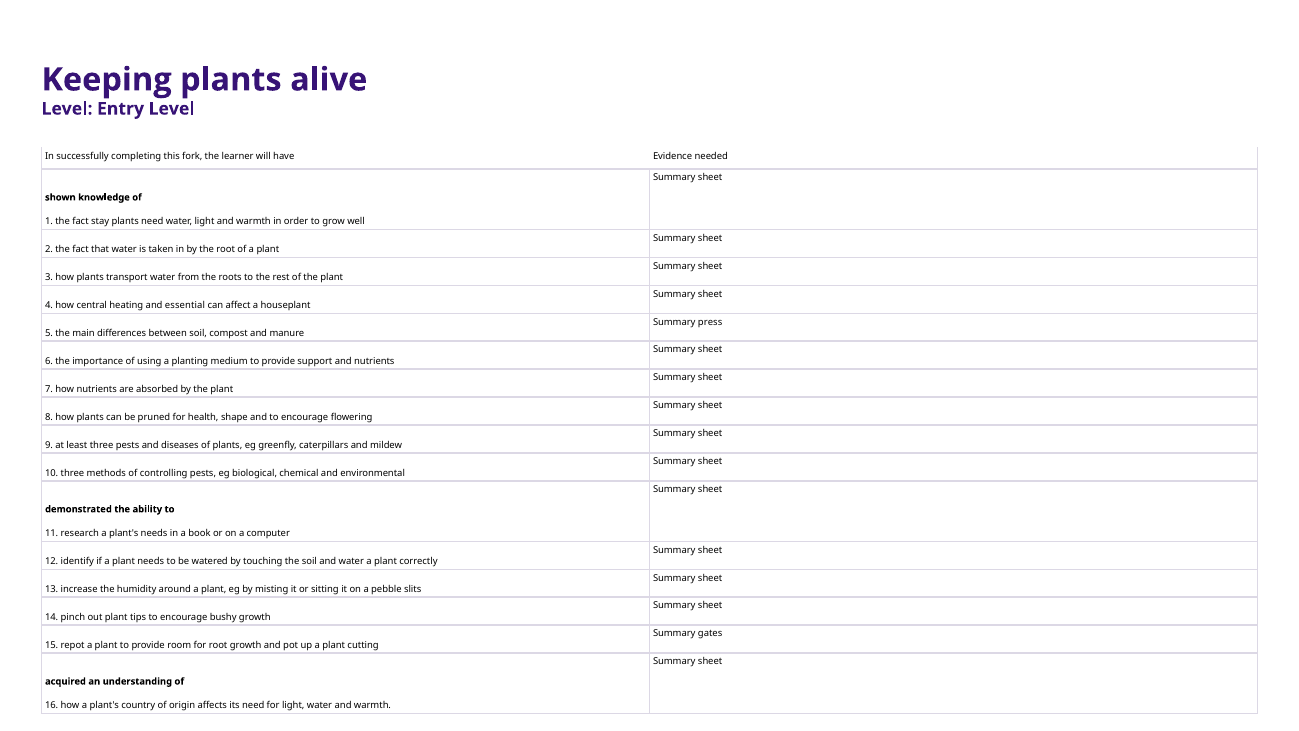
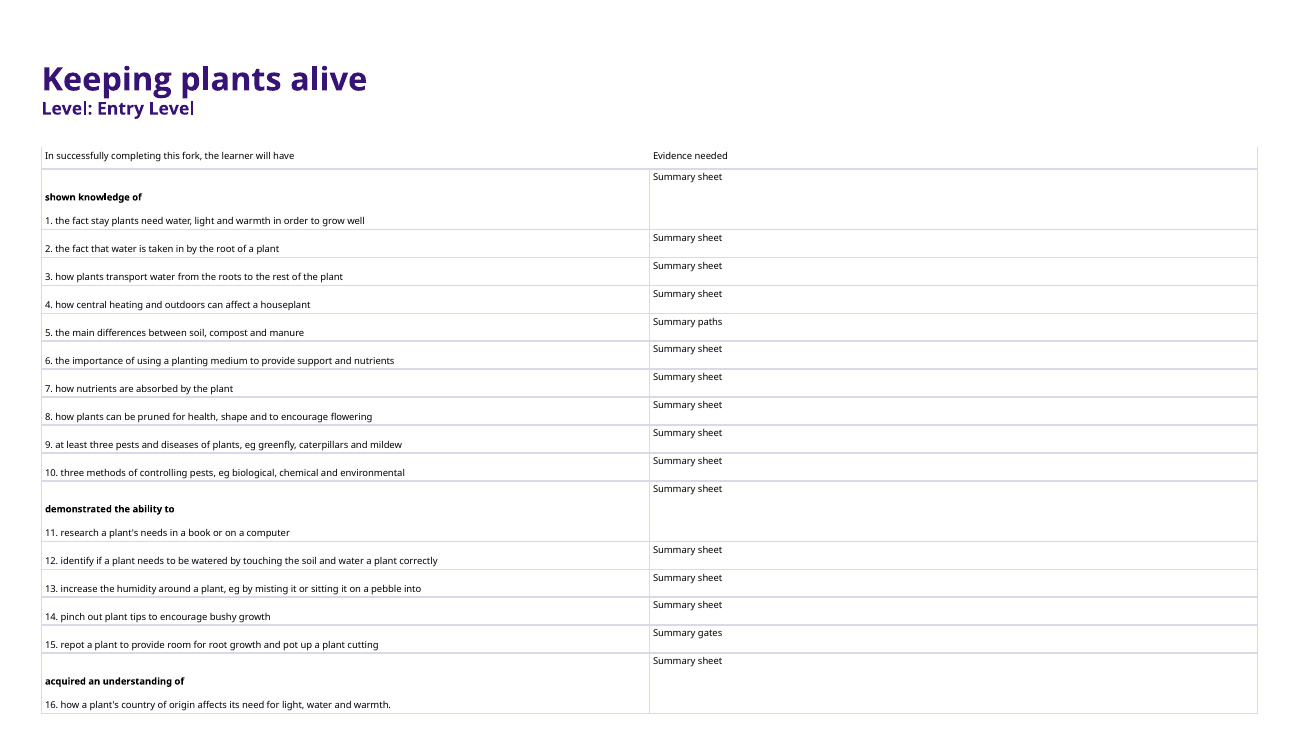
essential: essential -> outdoors (185, 305)
press: press -> paths (710, 322)
slits: slits -> into (413, 589)
